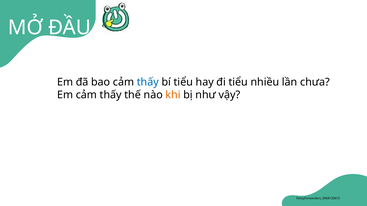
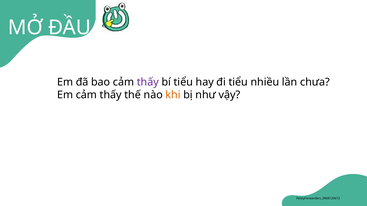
thấy colour: blue -> purple (148, 82)
